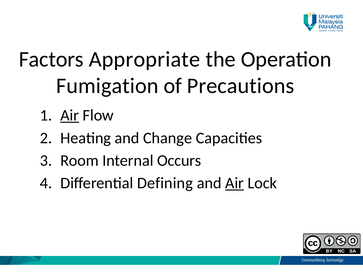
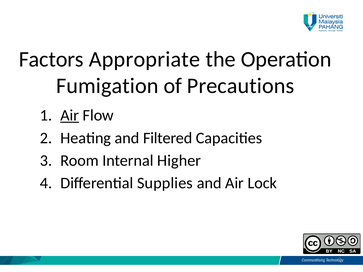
Change: Change -> Filtered (168, 138)
Occurs: Occurs -> Higher (179, 161)
Defining: Defining -> Supplies (165, 183)
Air underline: present -> none (235, 183)
